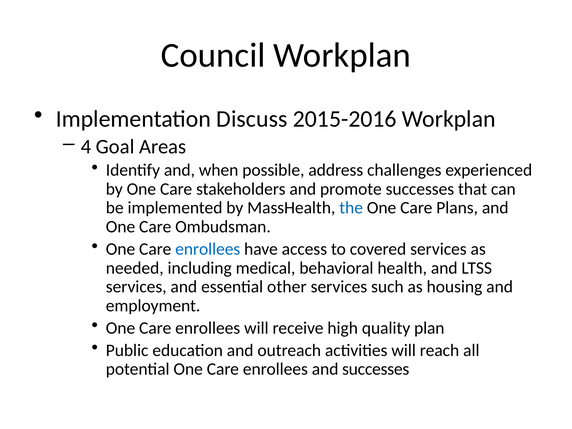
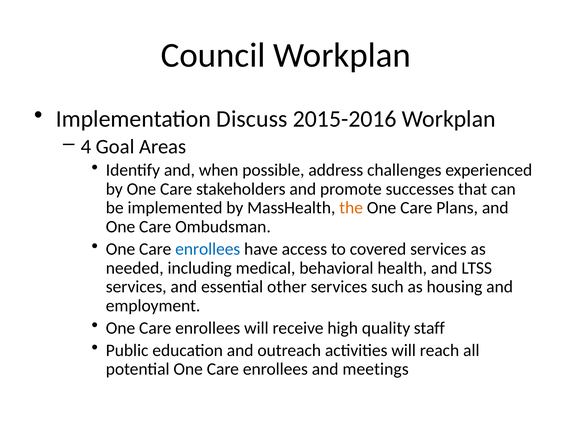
the colour: blue -> orange (351, 208)
plan: plan -> staff (429, 328)
and successes: successes -> meetings (376, 369)
